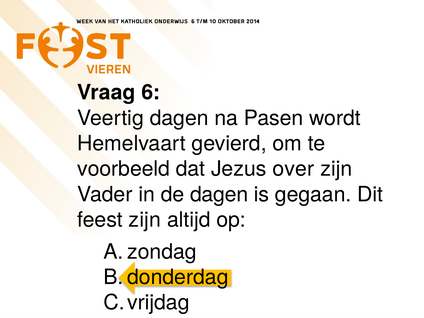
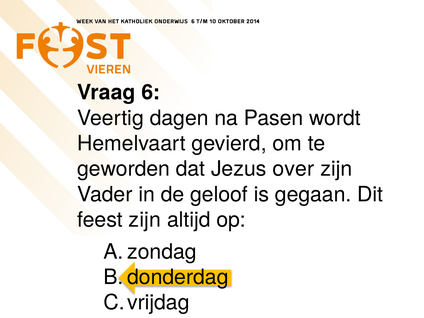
voorbeeld: voorbeeld -> geworden (124, 169)
de dagen: dagen -> geloof (219, 194)
